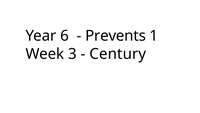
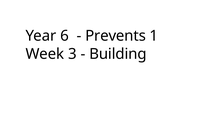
Century: Century -> Building (118, 54)
